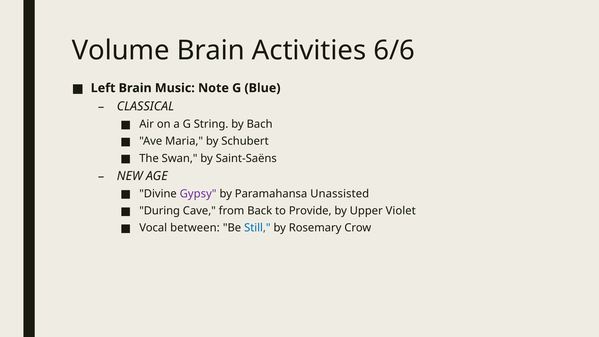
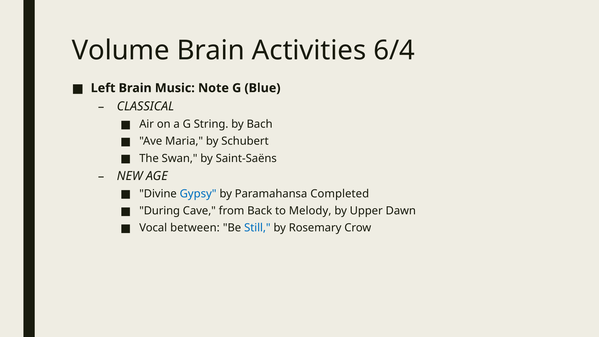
6/6: 6/6 -> 6/4 (394, 50)
Gypsy colour: purple -> blue (198, 194)
Unassisted: Unassisted -> Completed (340, 194)
Provide: Provide -> Melody (310, 211)
Violet: Violet -> Dawn (401, 211)
